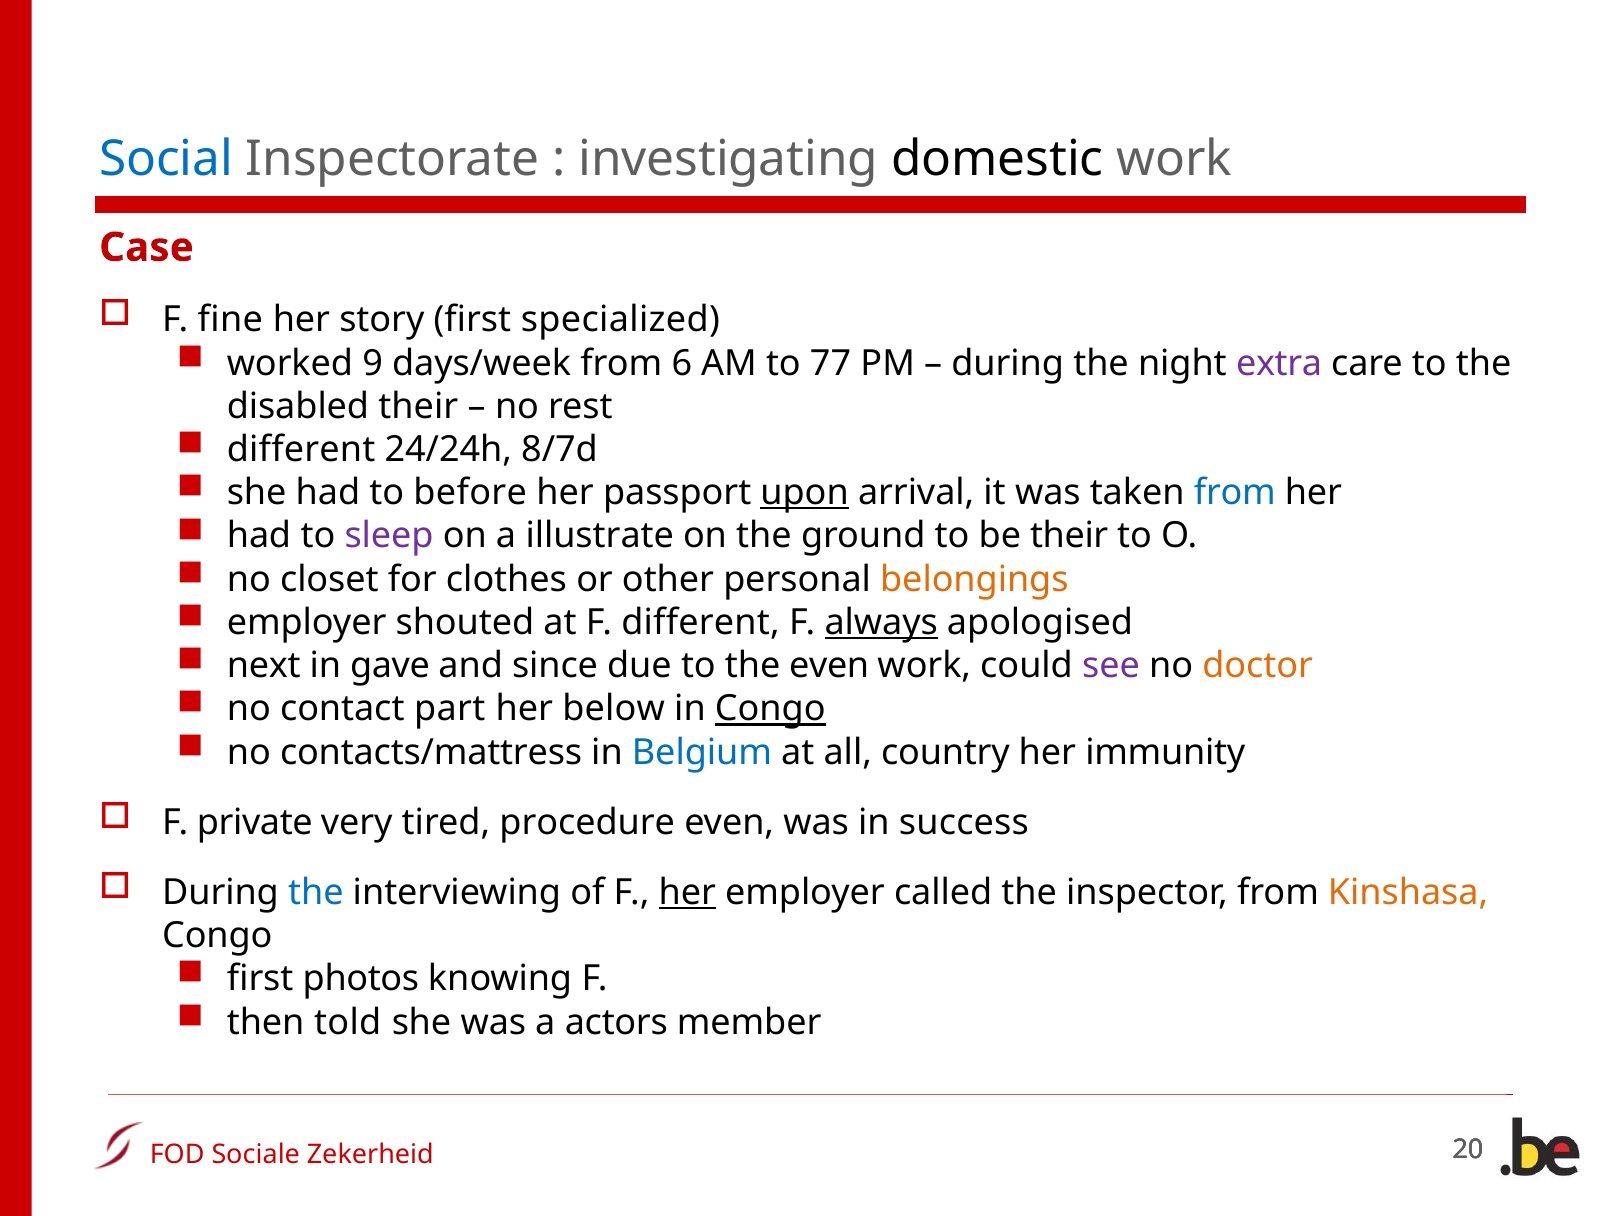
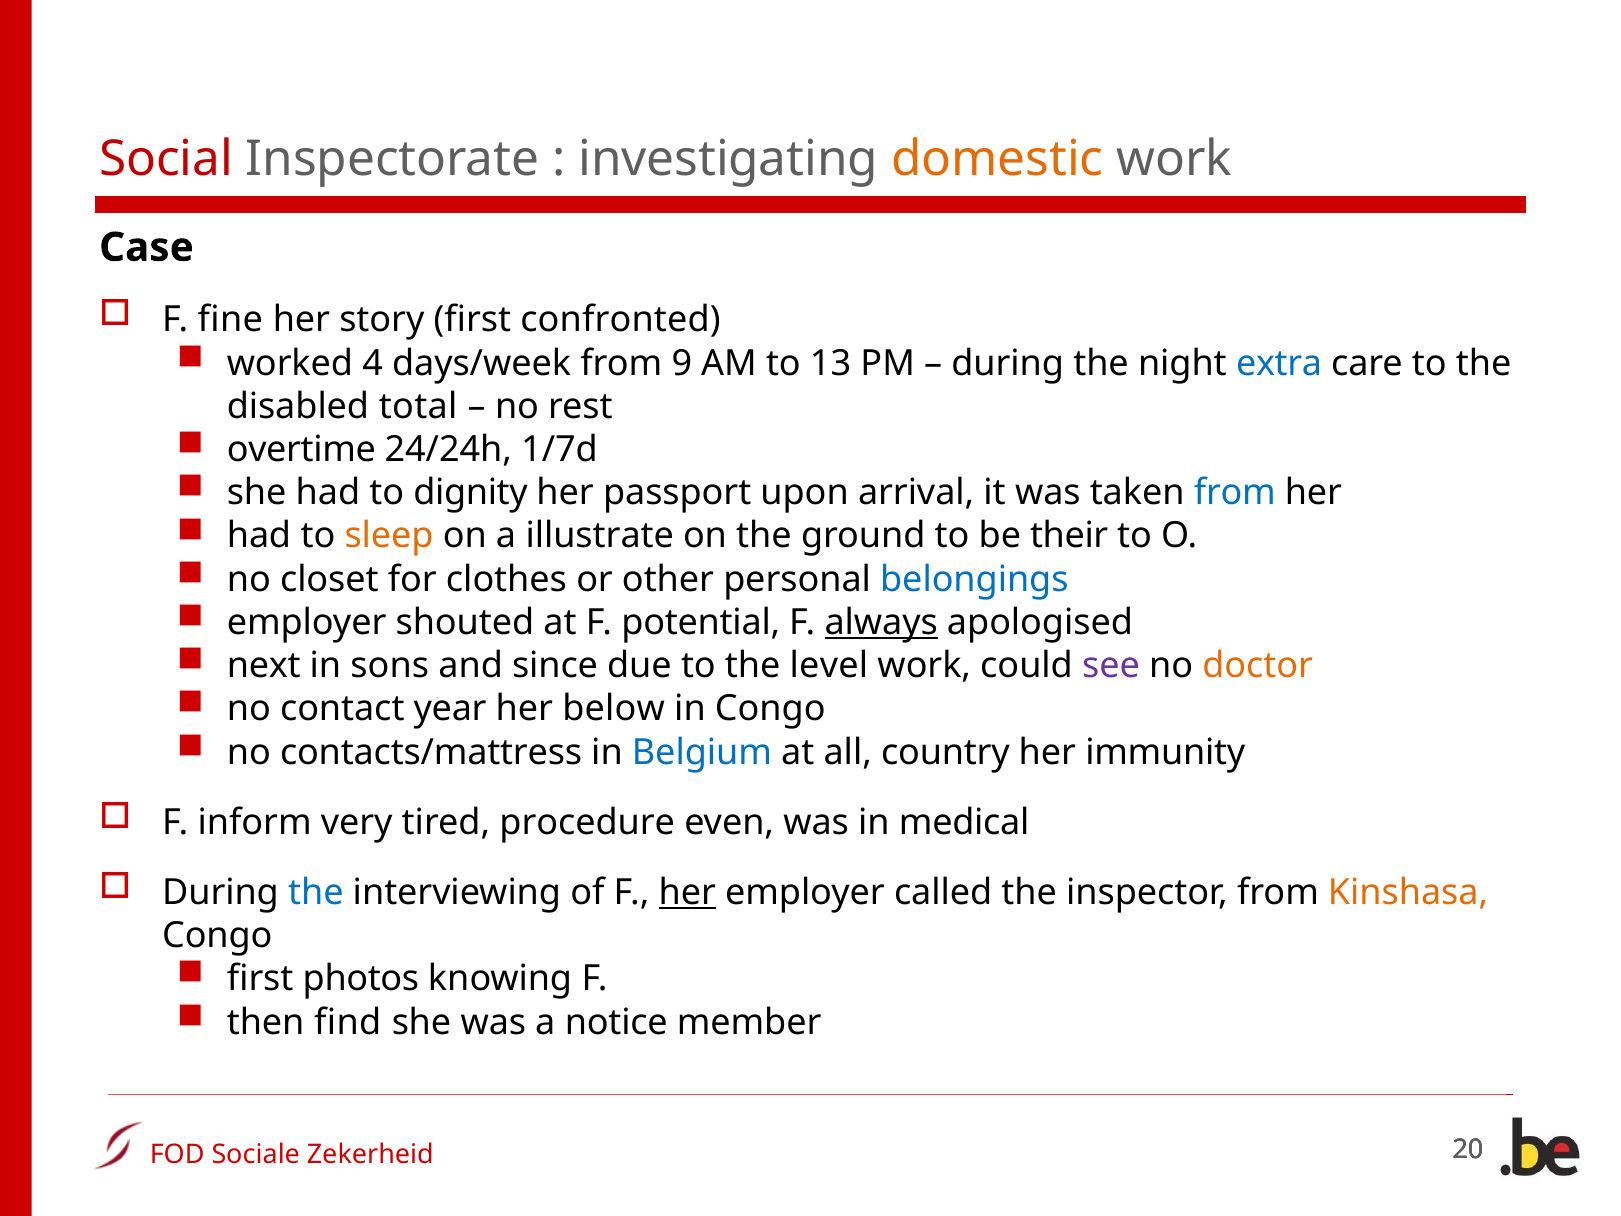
Social colour: blue -> red (166, 159)
domestic colour: black -> orange (997, 159)
Case colour: red -> black (146, 247)
specialized: specialized -> confronted (620, 320)
9: 9 -> 4 (373, 363)
6: 6 -> 9 (682, 363)
77: 77 -> 13 (831, 363)
extra colour: purple -> blue (1279, 363)
disabled their: their -> total (418, 406)
different: different -> overtime (301, 450)
8/7d: 8/7d -> 1/7d (560, 450)
before: before -> dignity (471, 493)
upon underline: present -> none (805, 493)
sleep colour: purple -> orange (389, 536)
belongings colour: orange -> blue (974, 579)
F different: different -> potential (701, 622)
gave: gave -> sons (390, 666)
the even: even -> level (829, 666)
part: part -> year (450, 709)
Congo underline: present -> none (770, 709)
private: private -> inform (255, 822)
success: success -> medical (964, 822)
told: told -> find (348, 1022)
actors: actors -> notice (616, 1022)
